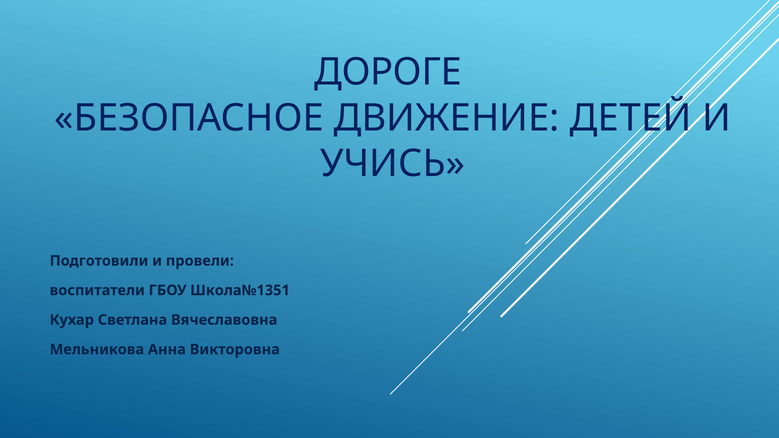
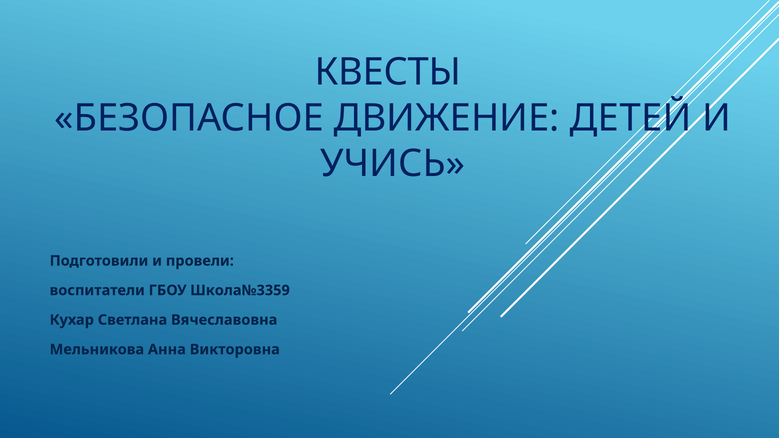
ДОРОГЕ: ДОРОГЕ -> КВЕСТЫ (388, 72)
Школа№1351: Школа№1351 -> Школа№3359 (240, 290)
